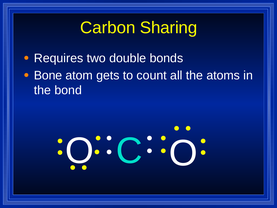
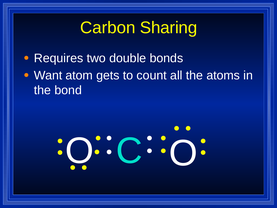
Bone: Bone -> Want (48, 75)
